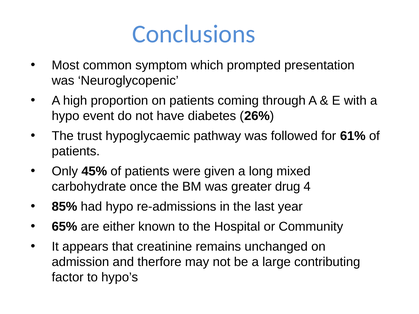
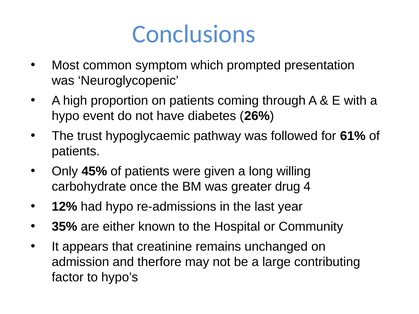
mixed: mixed -> willing (294, 171)
85%: 85% -> 12% (64, 207)
65%: 65% -> 35% (64, 227)
